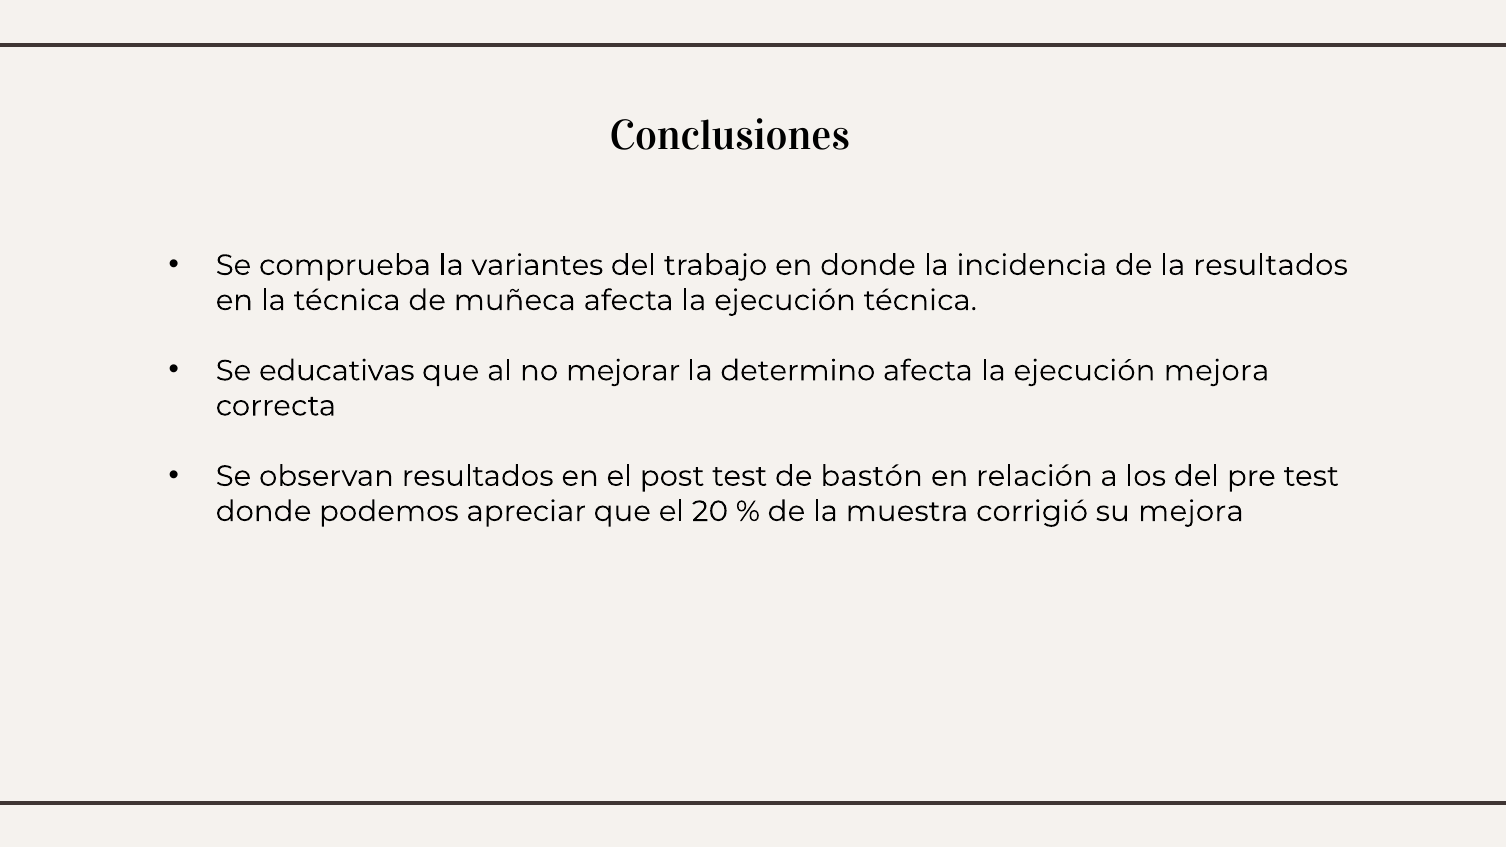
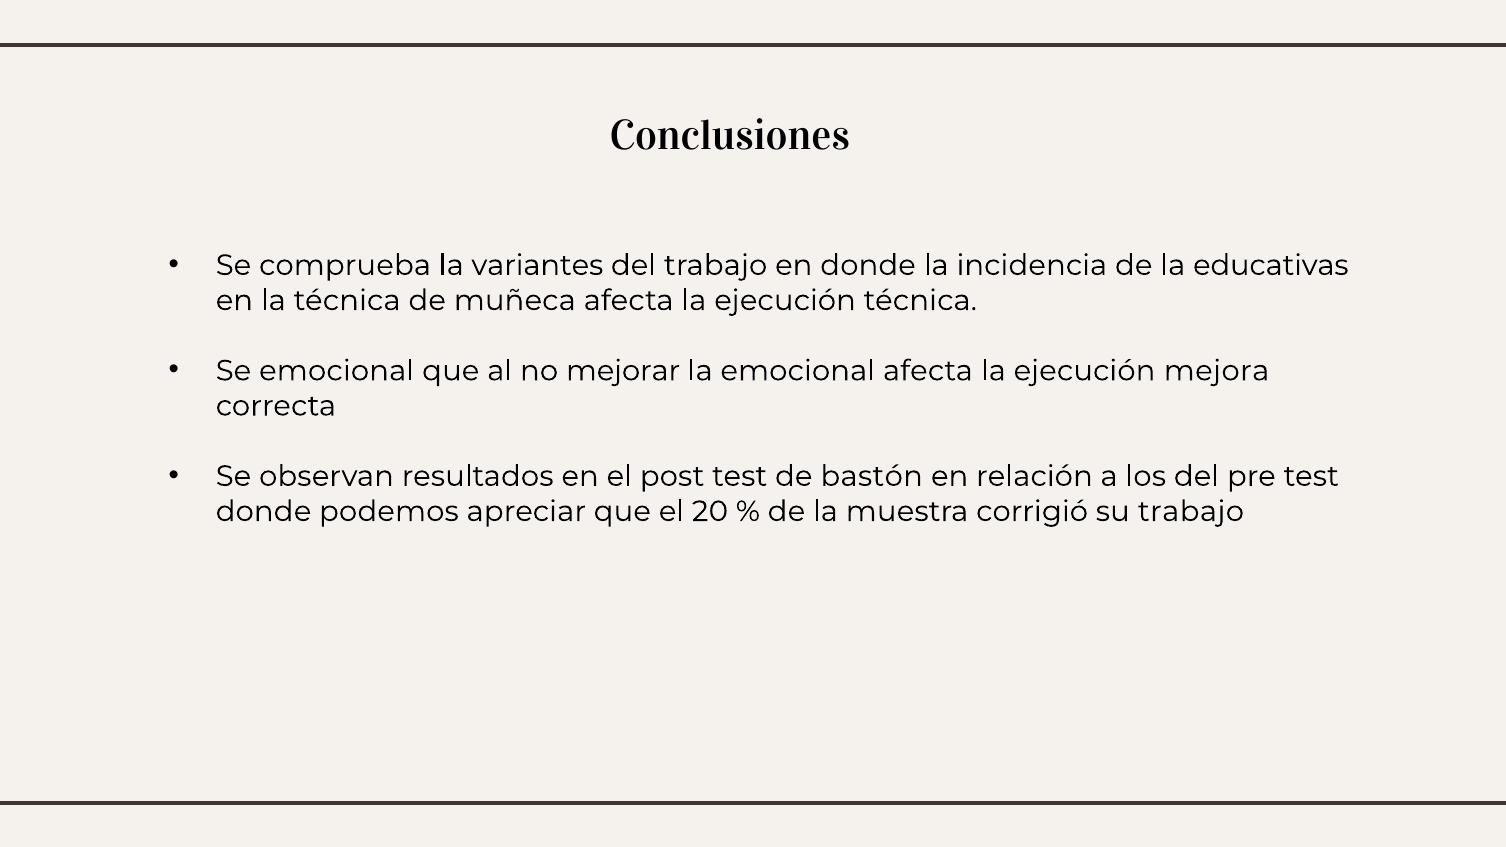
la resultados: resultados -> educativas (1271, 265)
Se educativas: educativas -> emocional (337, 371)
la determino: determino -> emocional (798, 371)
su mejora: mejora -> trabajo (1191, 511)
